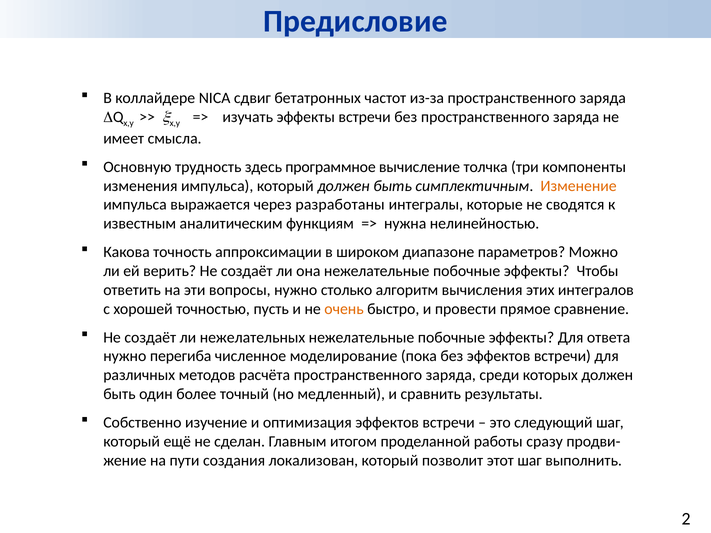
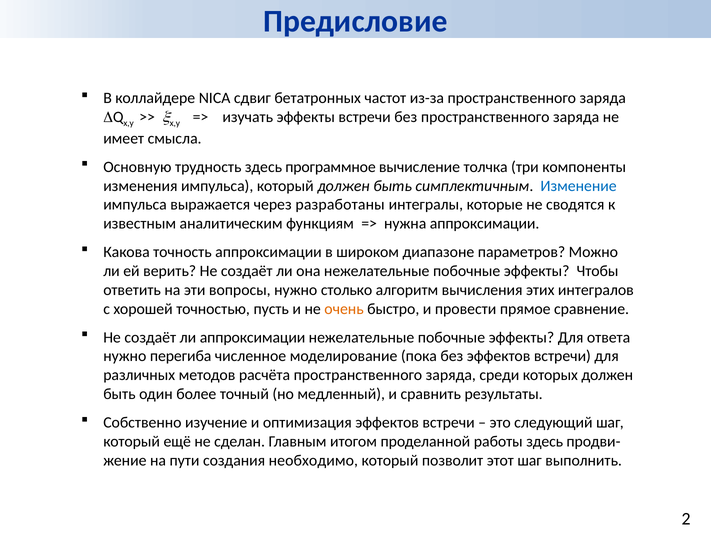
Изменение colour: orange -> blue (579, 186)
нужна нелинейностью: нелинейностью -> аппроксимации (485, 224)
ли нежелательных: нежелательных -> аппроксимации (253, 337)
работы сразу: сразу -> здесь (545, 442)
локализован: локализован -> необходимо (313, 461)
